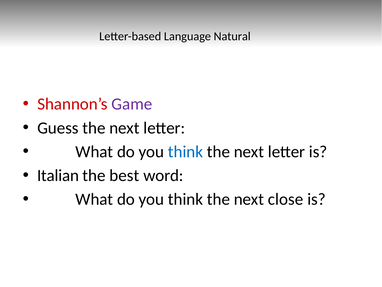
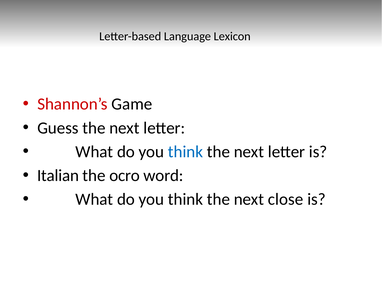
Natural: Natural -> Lexicon (232, 36)
Game colour: purple -> black (132, 104)
best: best -> ocro (125, 175)
